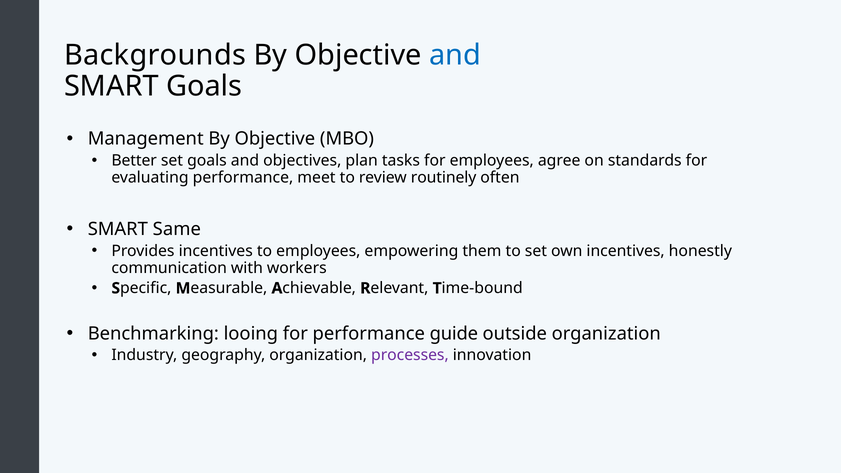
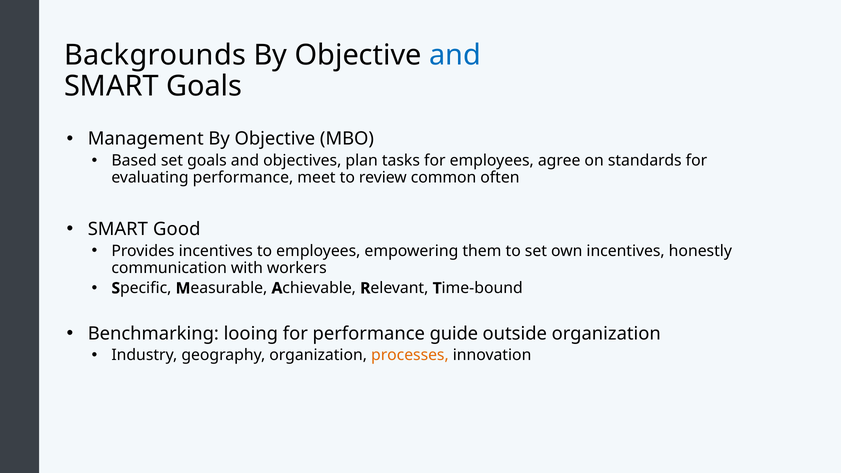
Better: Better -> Based (134, 161)
routinely: routinely -> common (444, 178)
Same: Same -> Good (177, 229)
processes colour: purple -> orange (410, 355)
